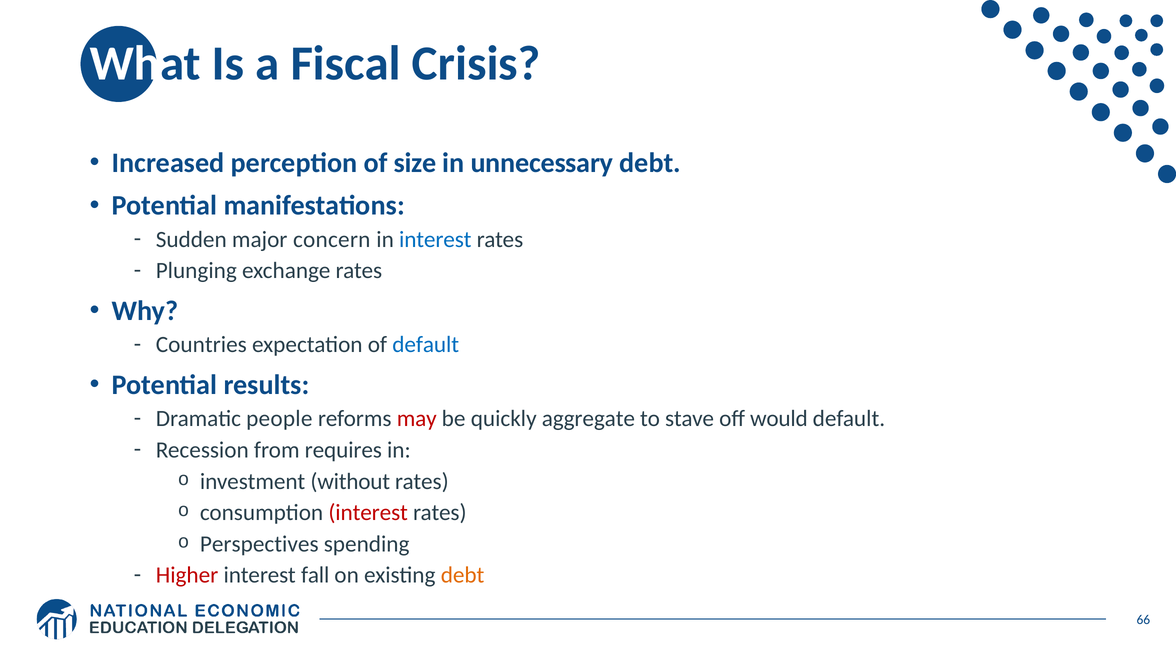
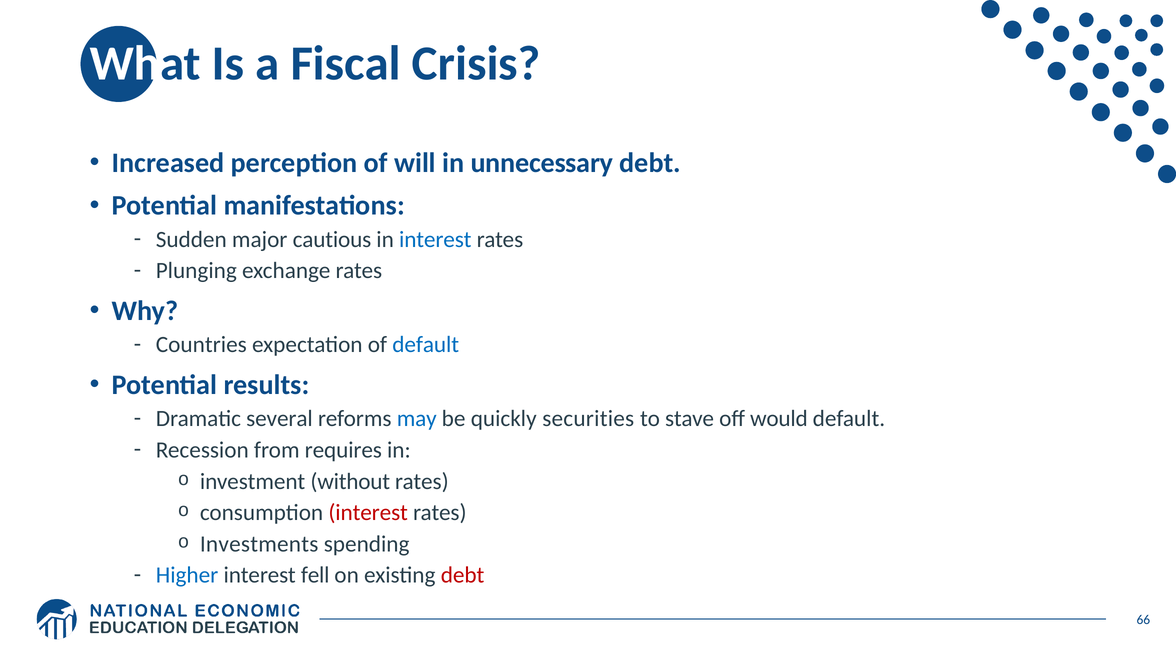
size: size -> will (415, 163)
concern: concern -> cautious (332, 239)
people: people -> several (279, 418)
may colour: red -> blue (417, 418)
aggregate: aggregate -> securities (588, 418)
Perspectives: Perspectives -> Investments (259, 543)
Higher colour: red -> blue (187, 575)
fall: fall -> fell (315, 575)
debt colour: orange -> red (463, 575)
